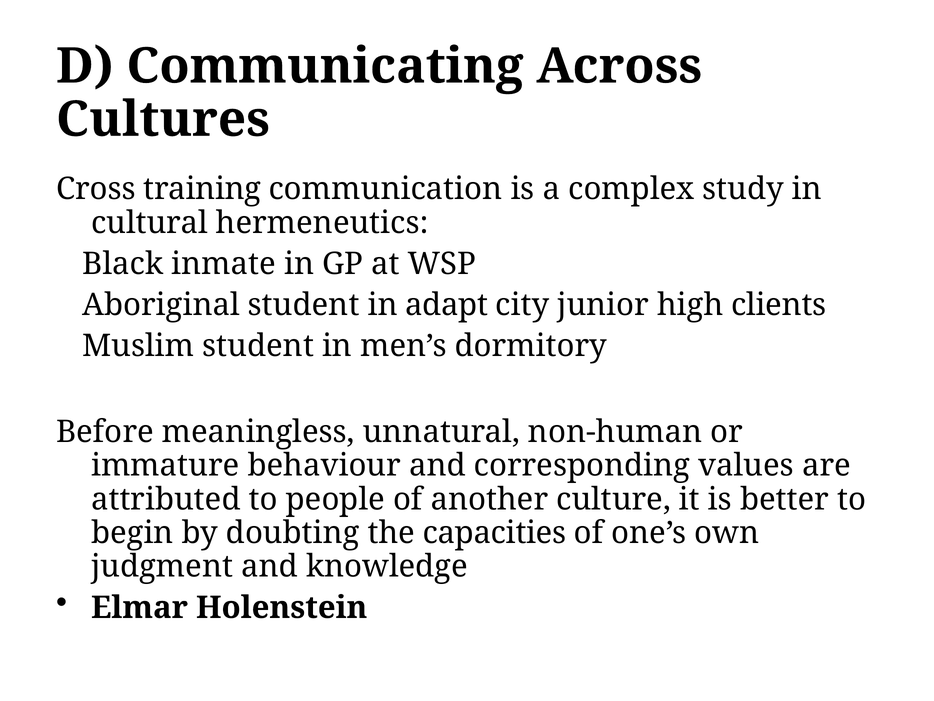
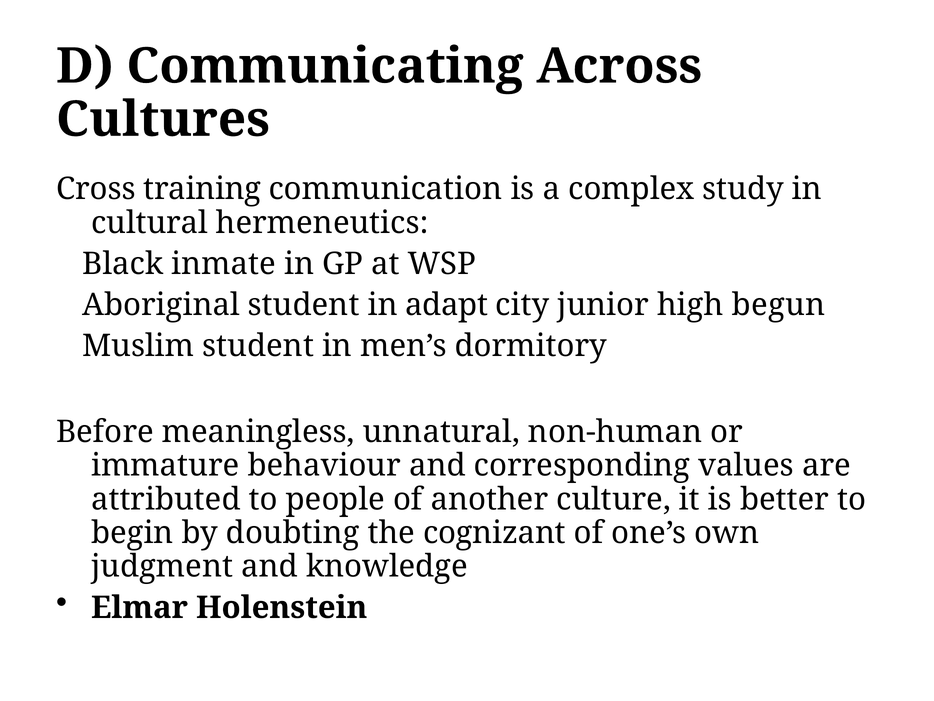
clients: clients -> begun (779, 305)
capacities: capacities -> cognizant (494, 533)
